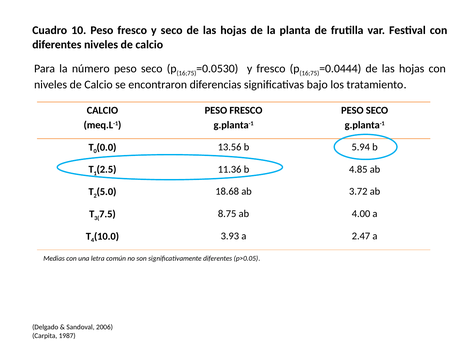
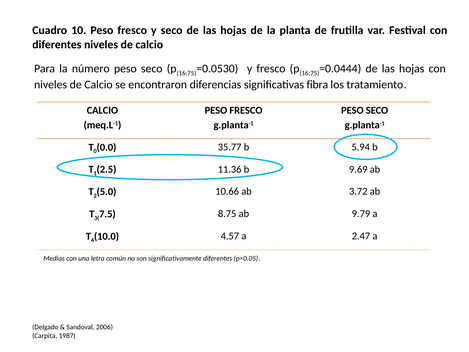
bajo: bajo -> fibra (317, 84)
13.56: 13.56 -> 35.77 (230, 147)
4.85: 4.85 -> 9.69 (358, 169)
18.68: 18.68 -> 10.66 (227, 191)
4.00: 4.00 -> 9.79 (361, 214)
3.93: 3.93 -> 4.57 (230, 236)
